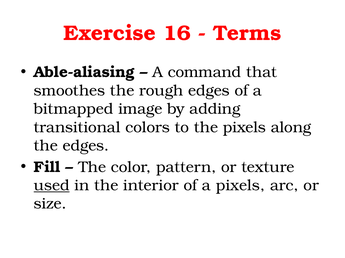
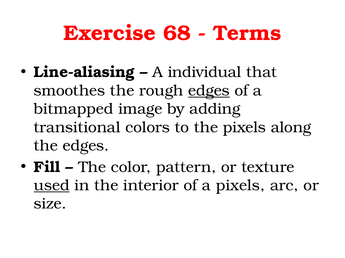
16: 16 -> 68 (177, 33)
Able-aliasing: Able-aliasing -> Line-aliasing (84, 72)
command: command -> individual (205, 72)
edges underline: none -> present (209, 91)
